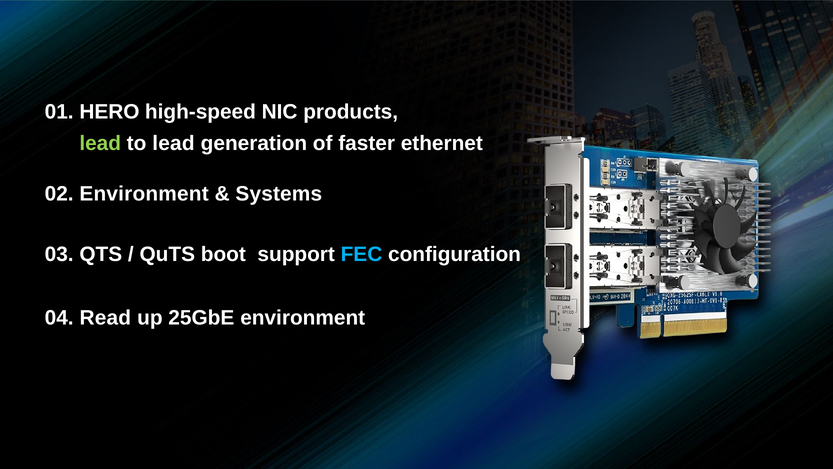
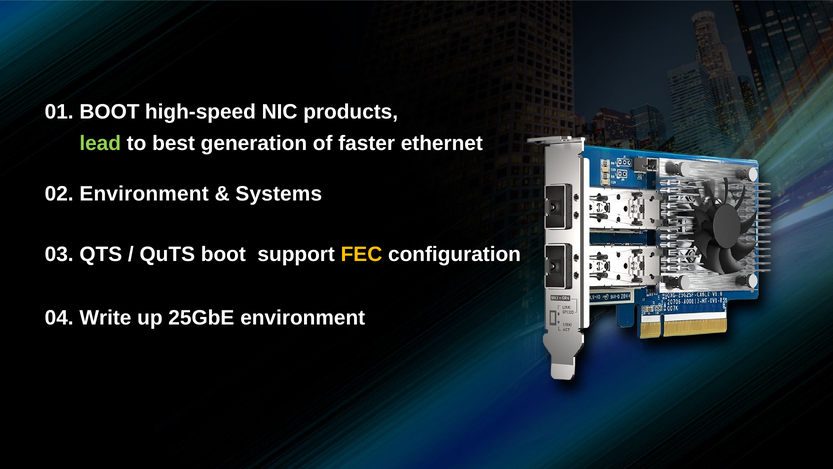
01 HERO: HERO -> BOOT (109, 112)
to lead: lead -> best (174, 143)
FEC colour: light blue -> yellow (361, 254)
Read: Read -> Write (105, 318)
